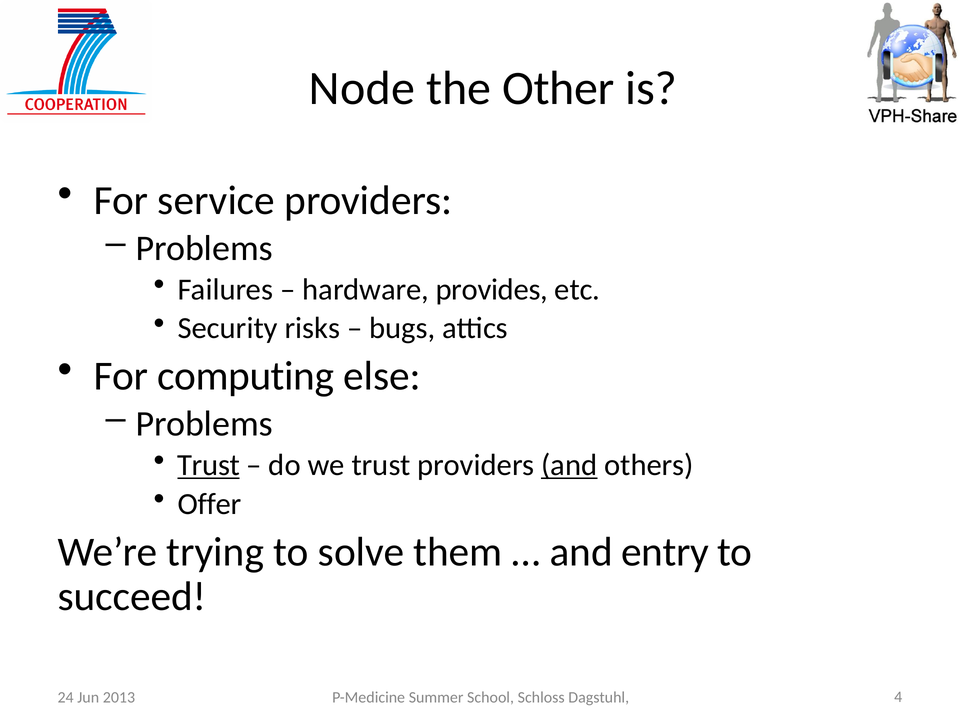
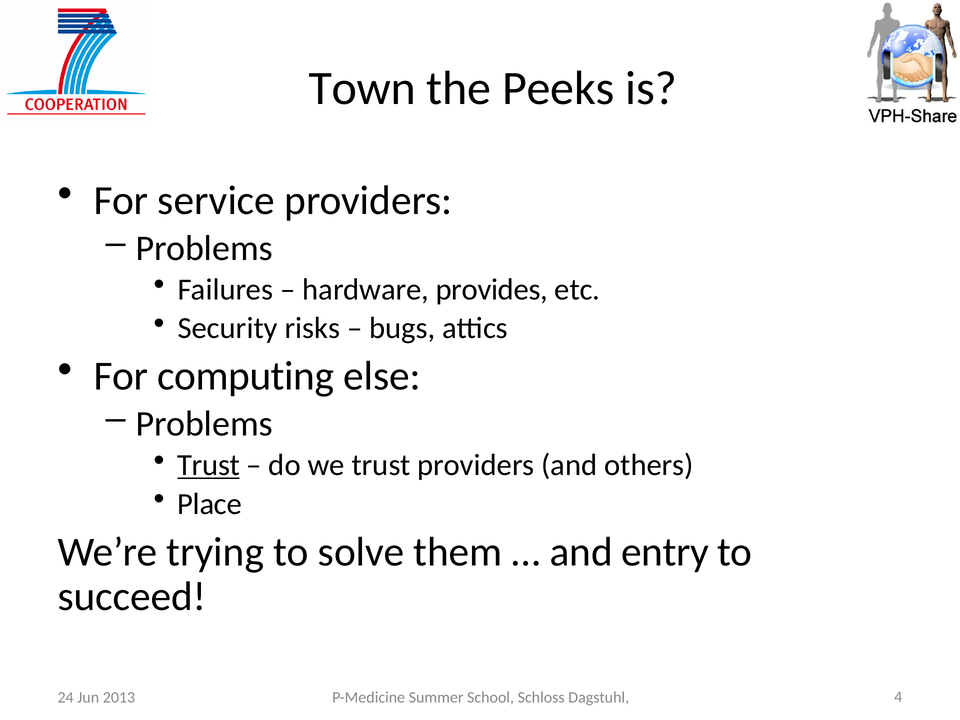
Node: Node -> Town (362, 89)
Other: Other -> Peeks (558, 89)
and underline: present -> none (569, 465)
Offer: Offer -> Place (210, 504)
